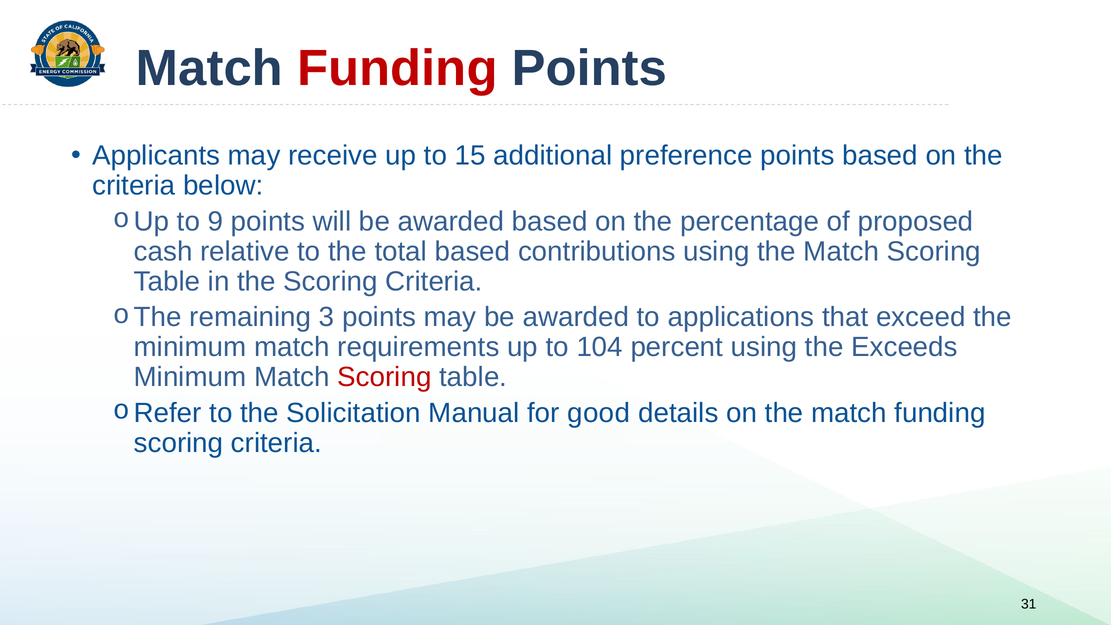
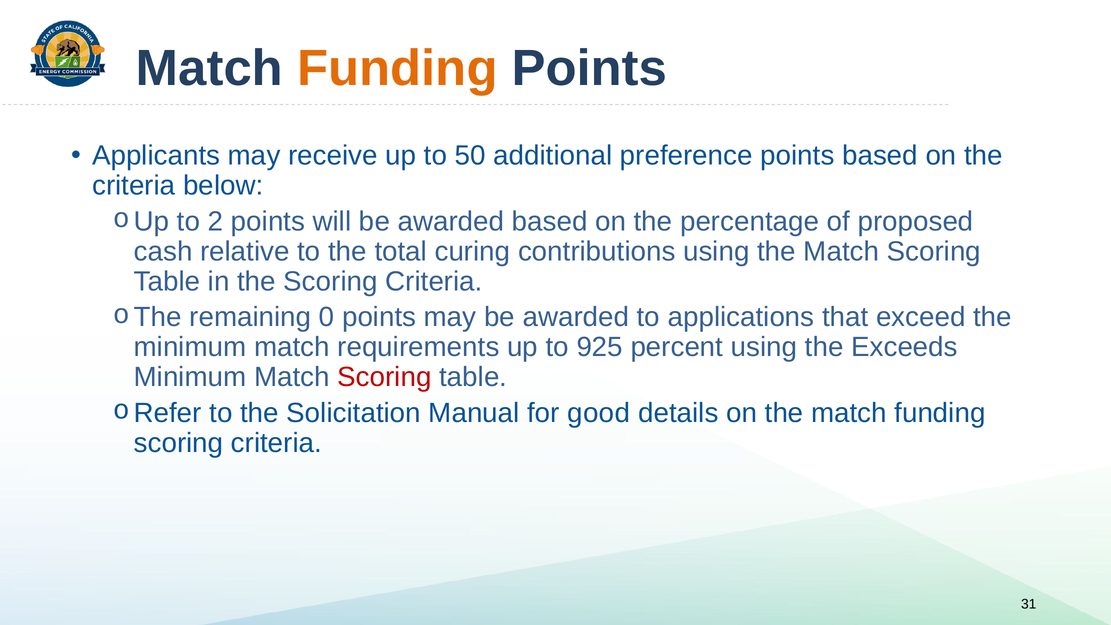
Funding colour: red -> orange (397, 69)
15: 15 -> 50 (470, 156)
9: 9 -> 2 (215, 221)
total based: based -> curing (472, 251)
3: 3 -> 0 (327, 317)
104: 104 -> 925 (600, 347)
